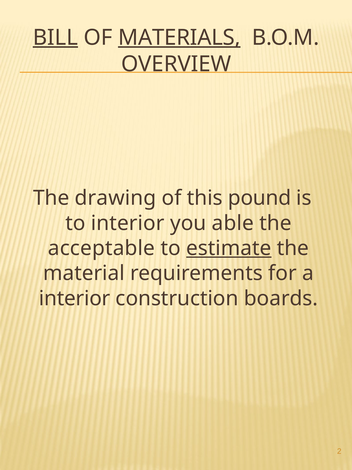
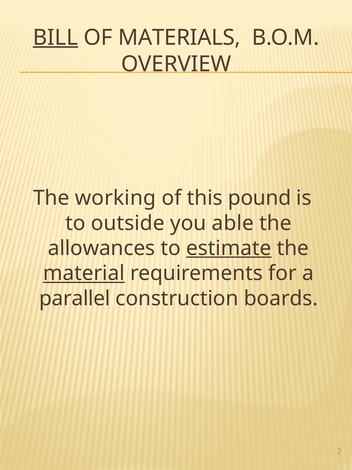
MATERIALS underline: present -> none (179, 37)
drawing: drawing -> working (115, 198)
to interior: interior -> outside (128, 223)
acceptable: acceptable -> allowances (102, 248)
material underline: none -> present (84, 273)
interior: interior -> parallel (75, 298)
